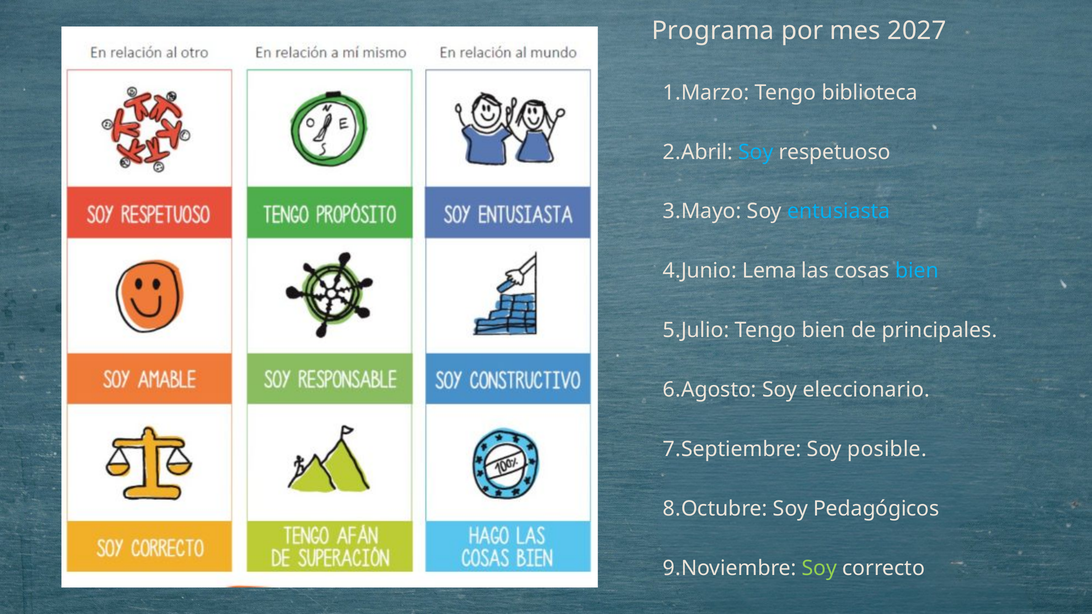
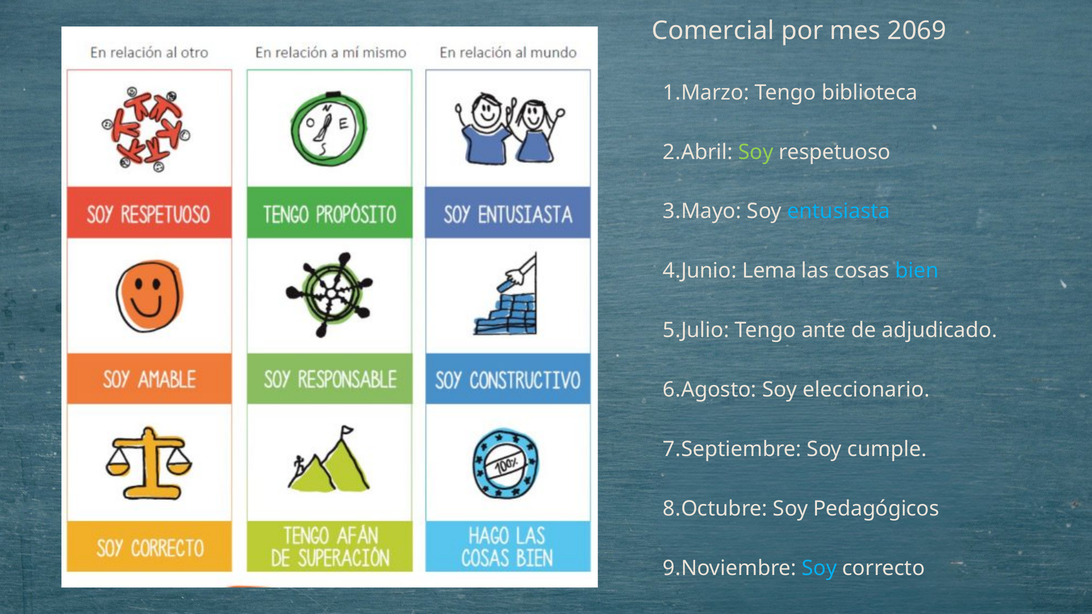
Programa: Programa -> Comercial (713, 31)
2027: 2027 -> 2069 (917, 31)
Soy colour: light blue -> light green (756, 152)
Tengo bien: bien -> ante (824, 330)
principales: principales -> adjudicado (940, 330)
posible: posible -> cumple (887, 449)
Soy colour: light green -> light blue (819, 568)
